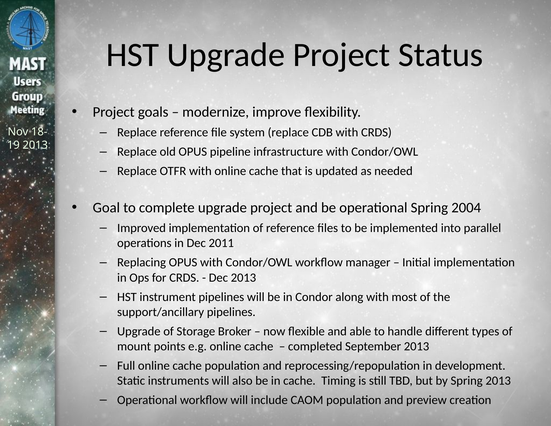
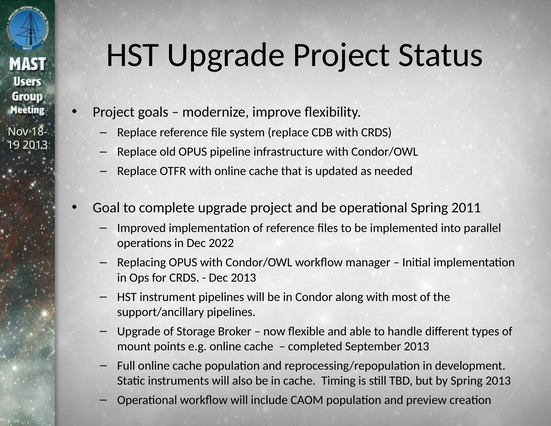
2004: 2004 -> 2011 (466, 208)
2011: 2011 -> 2022 (221, 243)
